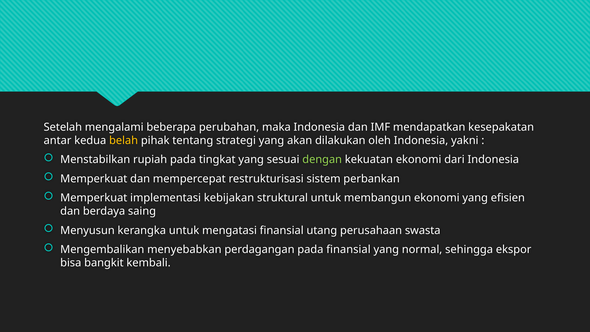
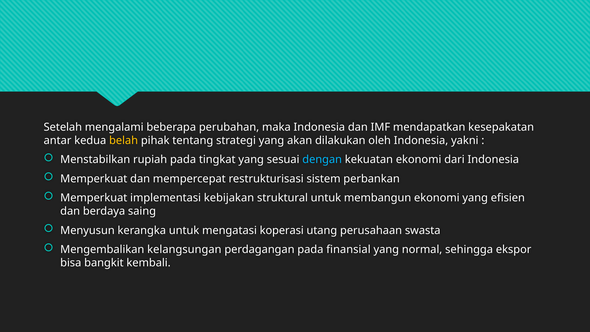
dengan colour: light green -> light blue (322, 160)
mengatasi finansial: finansial -> koperasi (282, 230)
menyebabkan: menyebabkan -> kelangsungan (184, 250)
